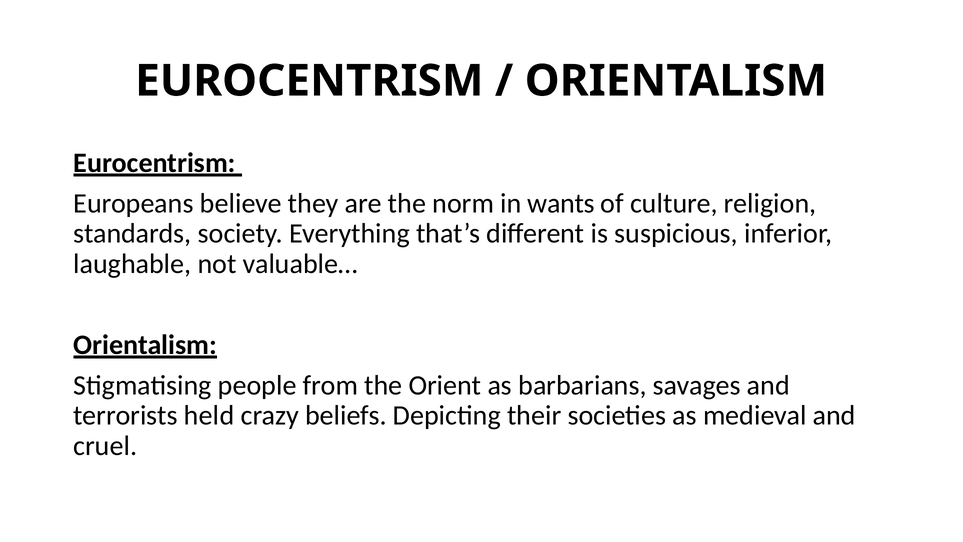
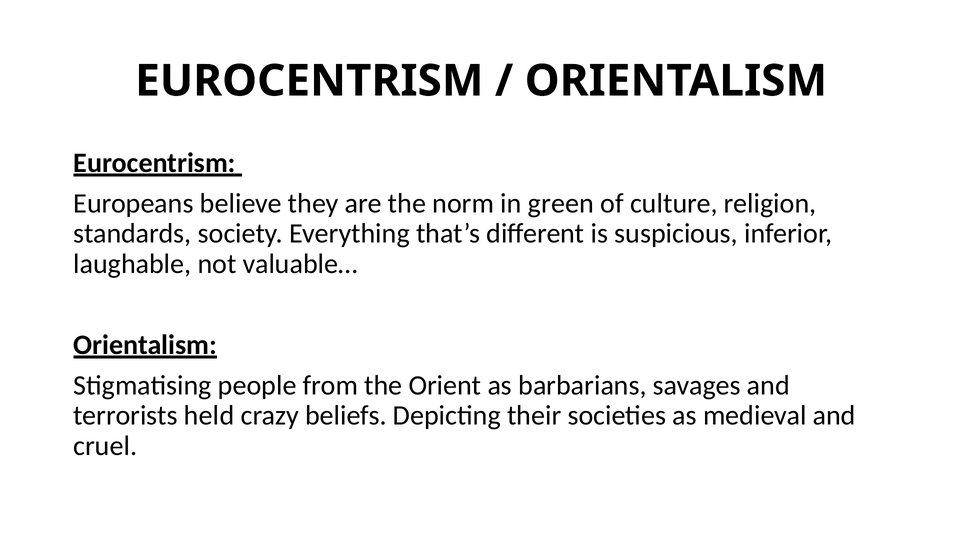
wants: wants -> green (561, 203)
